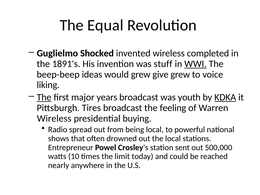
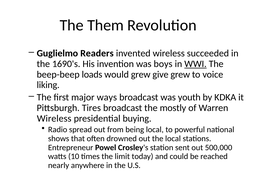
Equal: Equal -> Them (106, 25)
Shocked: Shocked -> Readers (97, 53)
completed: completed -> succeeded (208, 53)
1891's: 1891's -> 1690's (66, 64)
stuff: stuff -> boys (163, 64)
ideas: ideas -> loads (92, 74)
The underline: present -> none (44, 97)
years: years -> ways (107, 97)
KDKA underline: present -> none (225, 97)
feeling: feeling -> mostly (173, 108)
